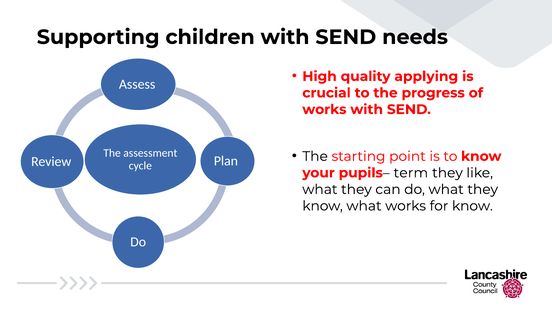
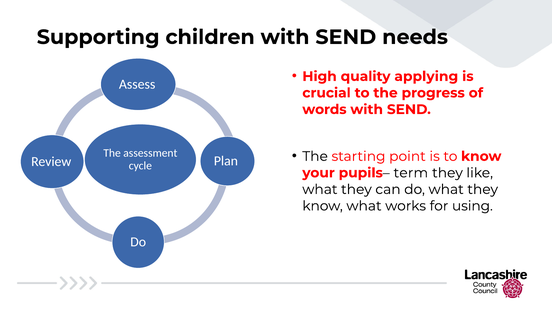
works: works -> words (324, 110)
for know: know -> using (472, 206)
